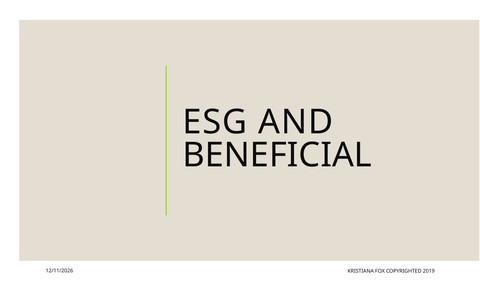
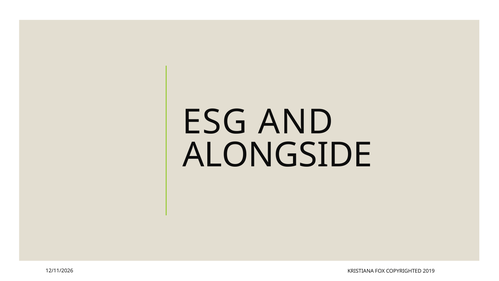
BENEFICIAL: BENEFICIAL -> ALONGSIDE (277, 155)
